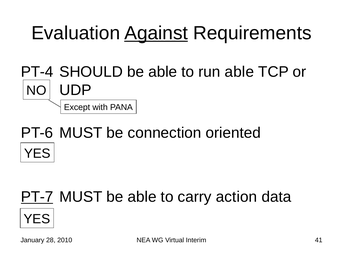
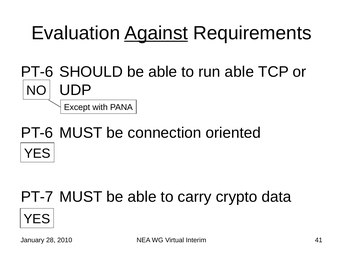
PT-4: PT-4 -> PT-6 (37, 72)
PT-7 underline: present -> none (37, 197)
action: action -> crypto (237, 197)
